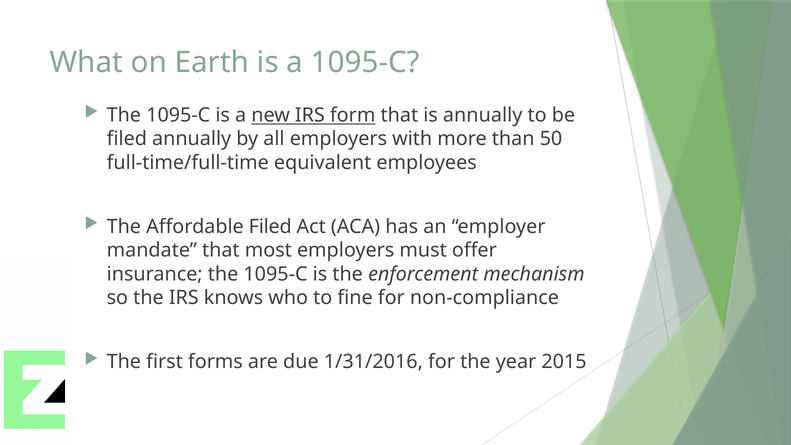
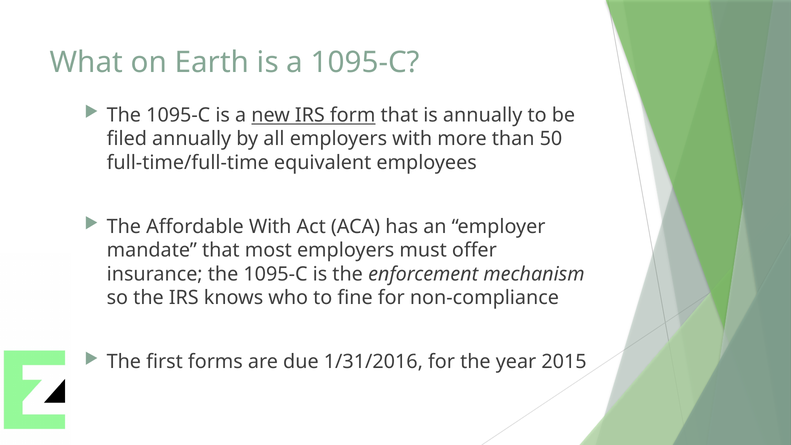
Affordable Filed: Filed -> With (270, 226)
